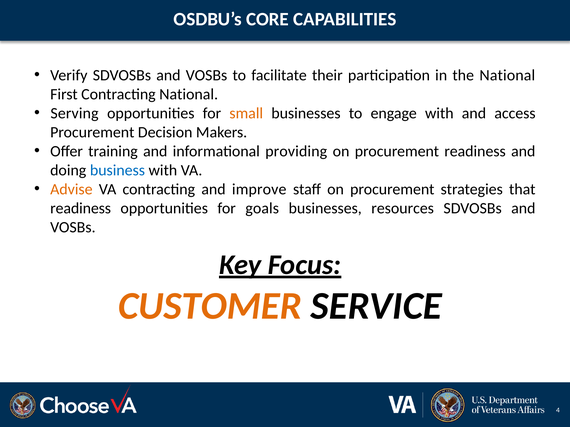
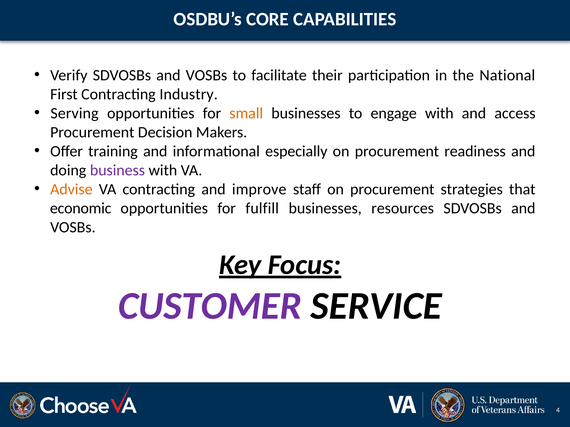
Contracting National: National -> Industry (189, 94)
providing: providing -> especially (296, 151)
business colour: blue -> purple (117, 170)
readiness: readiness -> economic (81, 208)
goals: goals -> fulfill (262, 208)
CUSTOMER colour: orange -> purple (210, 306)
